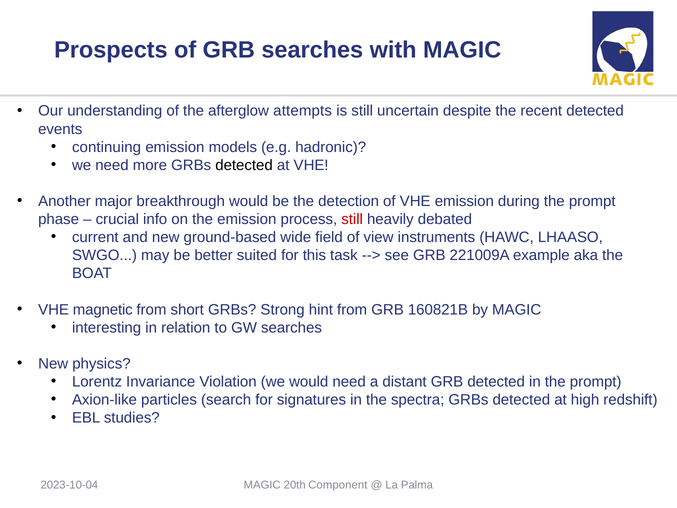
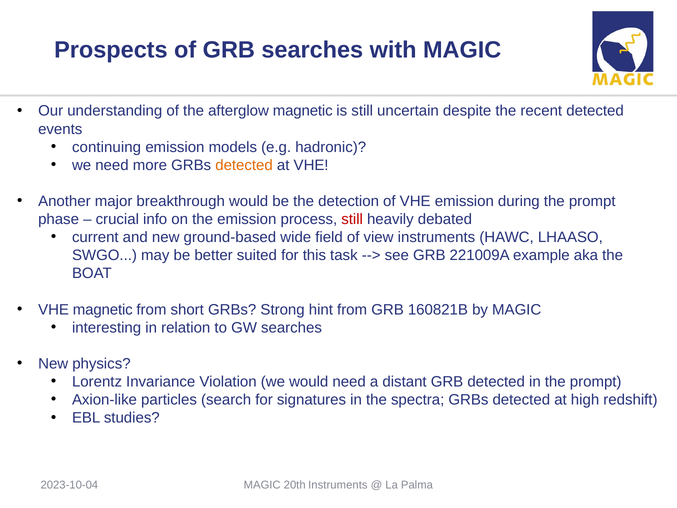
afterglow attempts: attempts -> magnetic (303, 111)
detected colour: black -> orange (244, 165)
20th Component: Component -> Instruments (338, 485)
